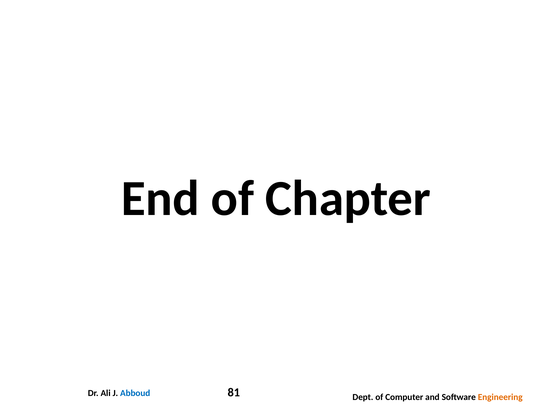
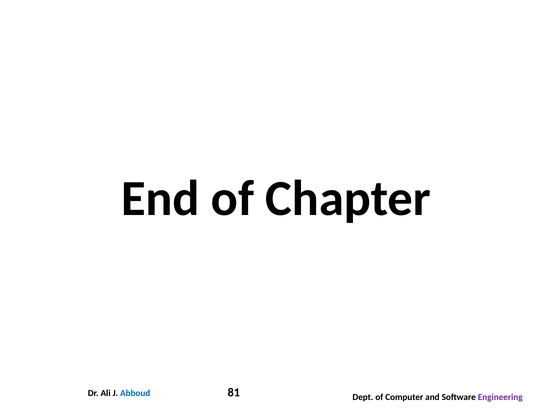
Engineering colour: orange -> purple (500, 397)
